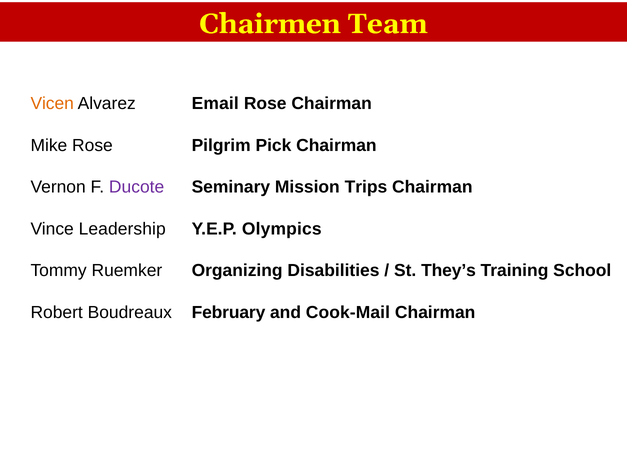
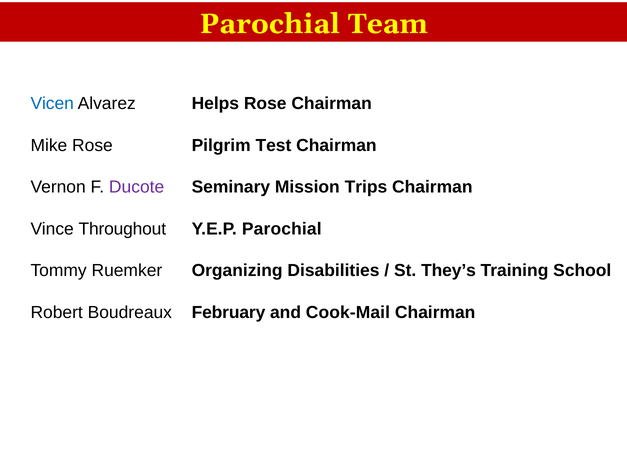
Chairmen: Chairmen -> Parochial (270, 24)
Vicen colour: orange -> blue (52, 104)
Email: Email -> Helps (215, 104)
Pick: Pick -> Test (273, 145)
Leadership: Leadership -> Throughout (122, 229)
Y.E.P Olympics: Olympics -> Parochial (282, 229)
